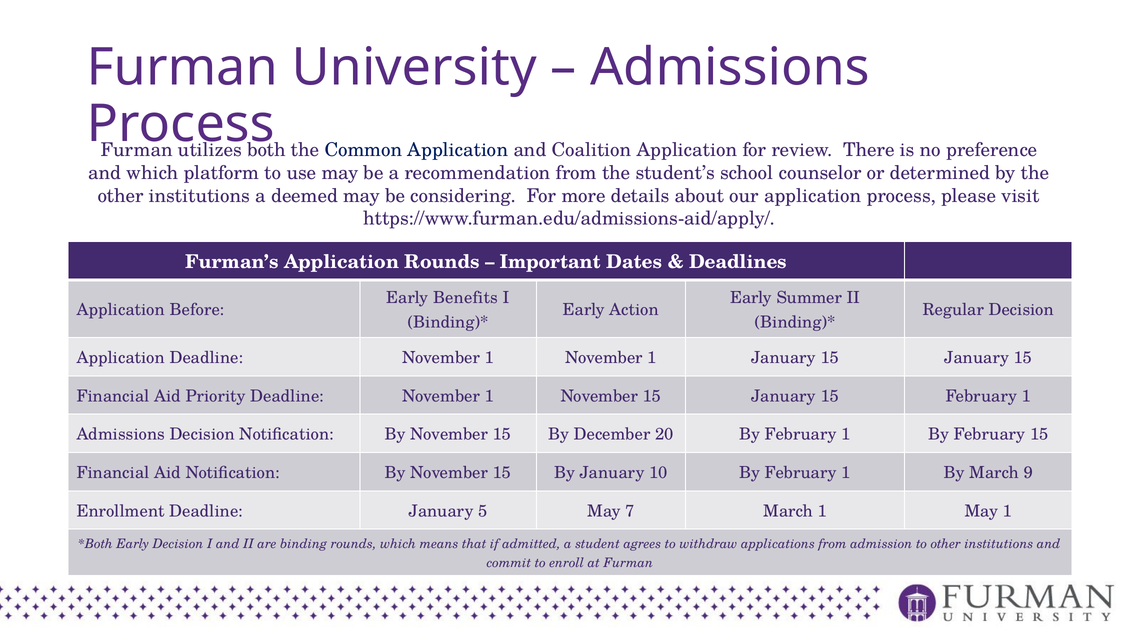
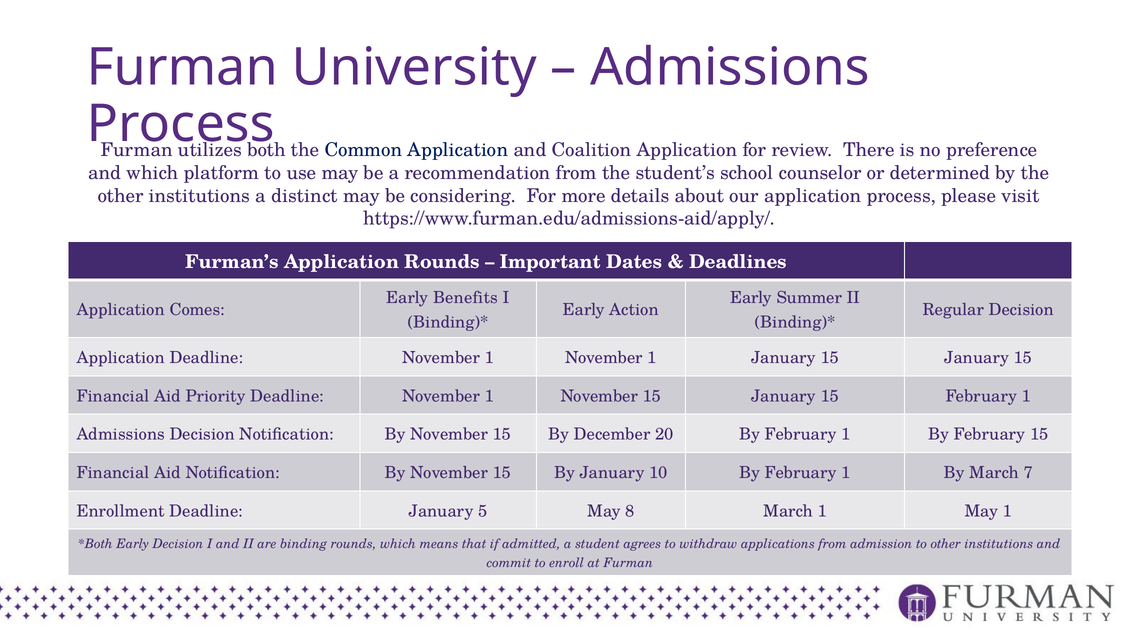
deemed: deemed -> distinct (305, 196)
Before: Before -> Comes (197, 310)
9: 9 -> 7 (1028, 473)
7: 7 -> 8 (630, 511)
